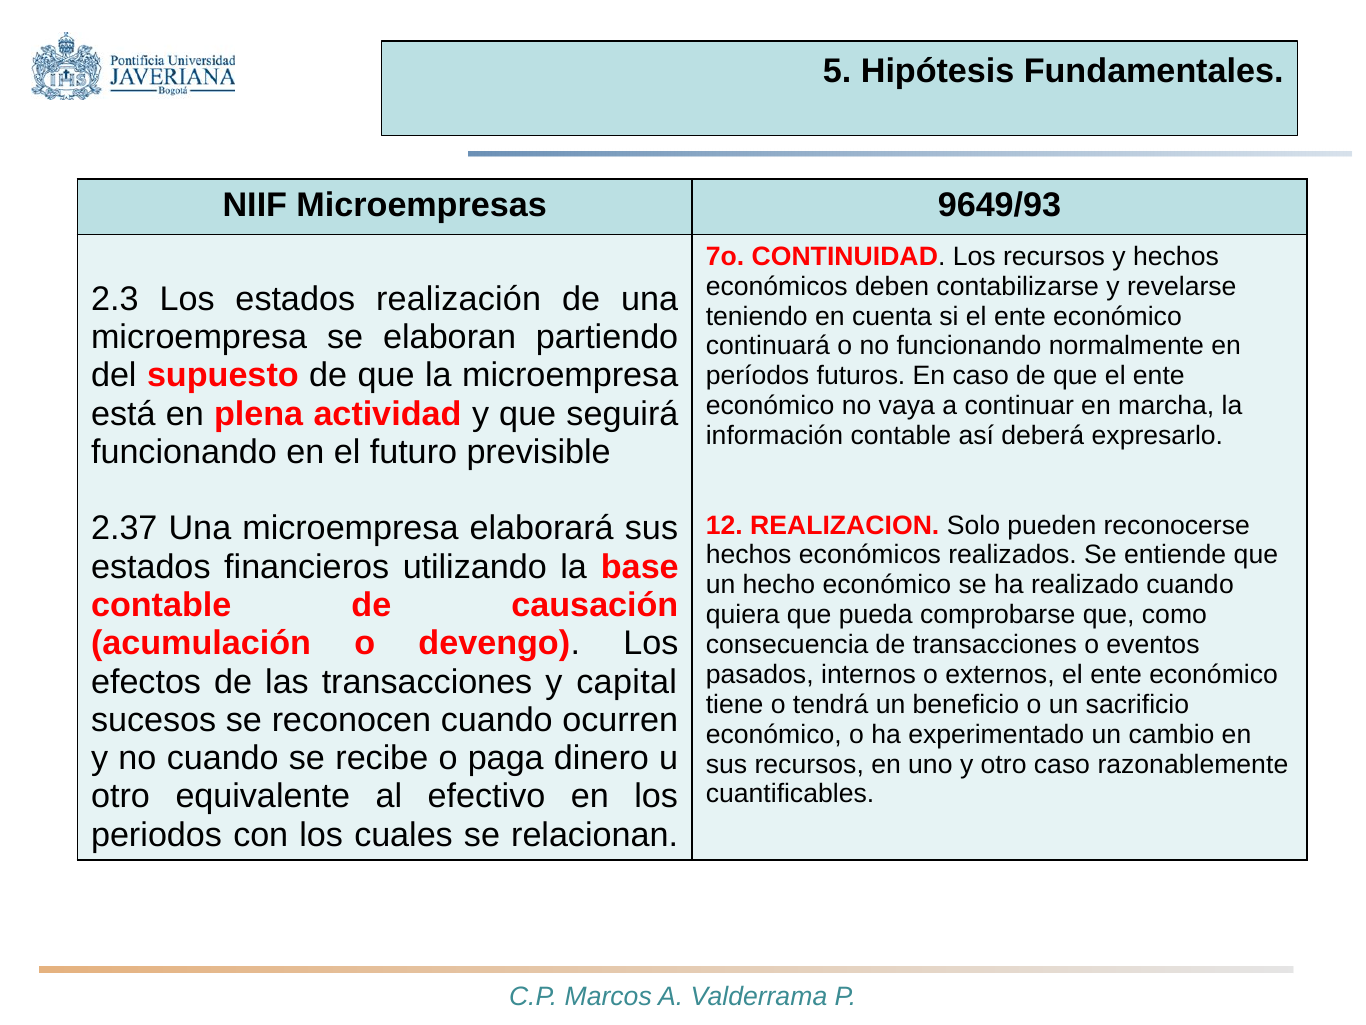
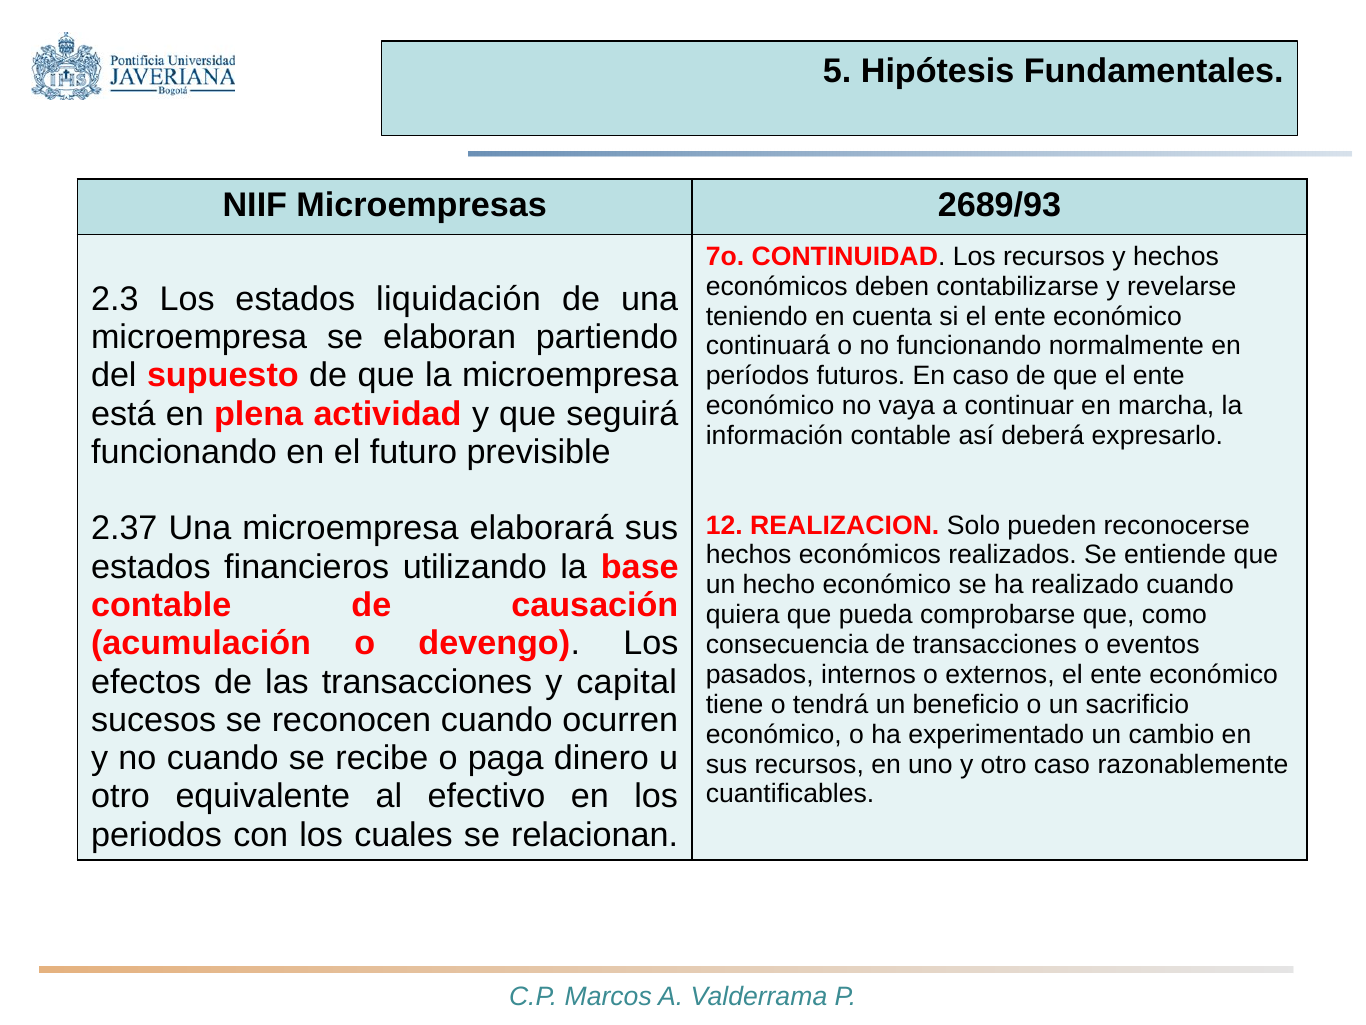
9649/93: 9649/93 -> 2689/93 (999, 205)
realización: realización -> liquidación (458, 299)
